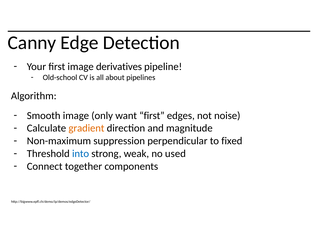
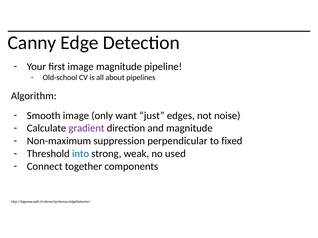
image derivatives: derivatives -> magnitude (119, 67)
want first: first -> just (152, 116)
gradient colour: orange -> purple (86, 129)
